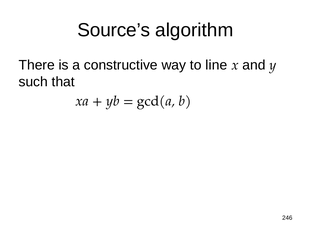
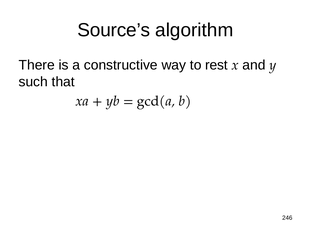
line: line -> rest (217, 65)
